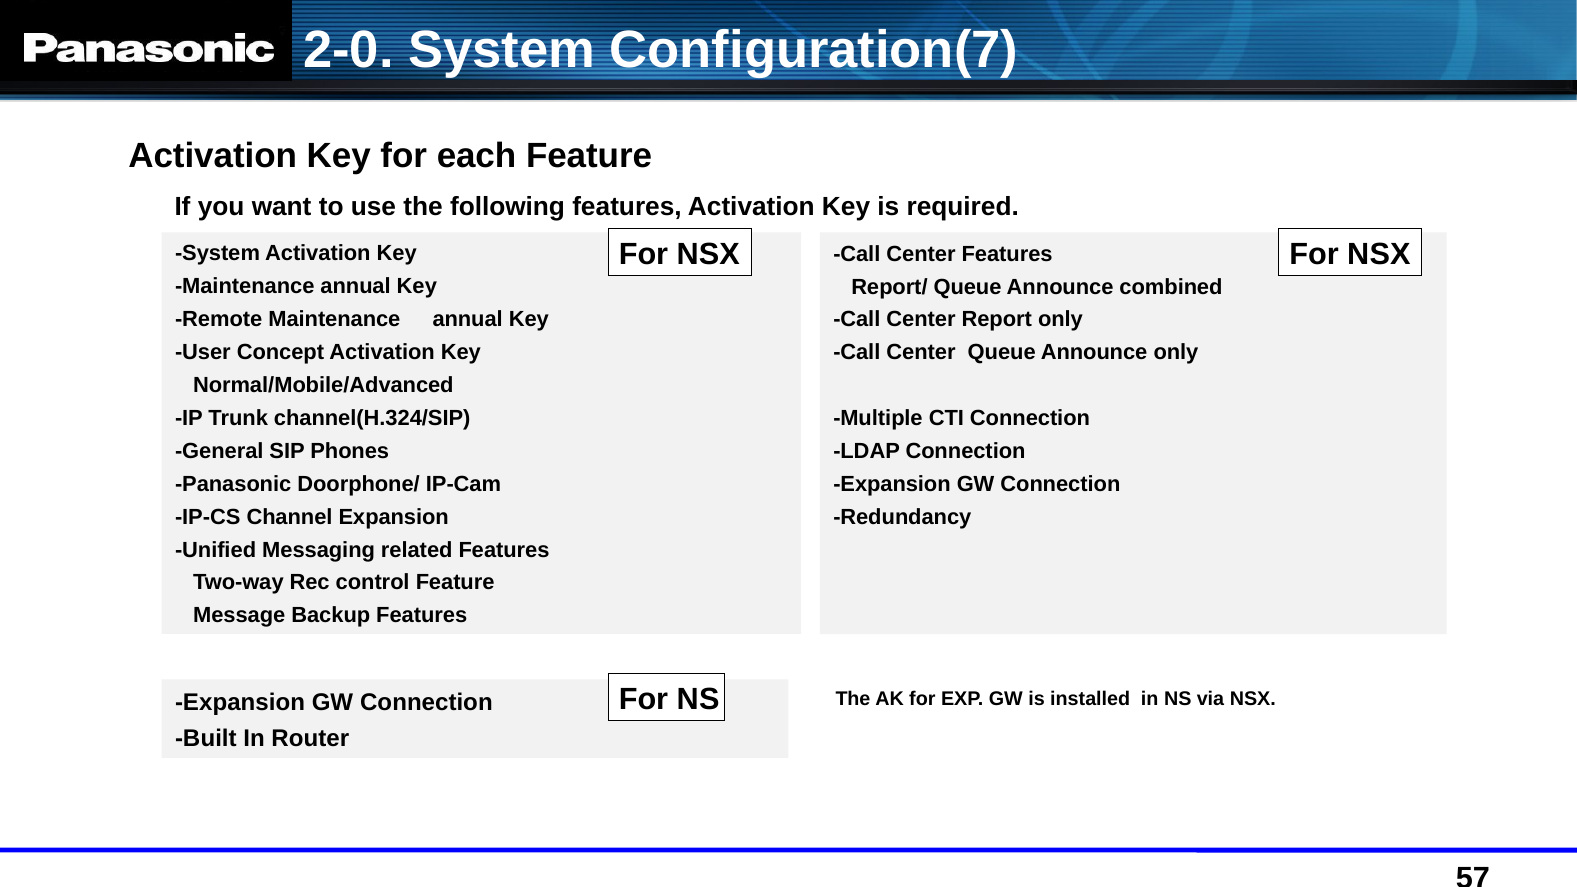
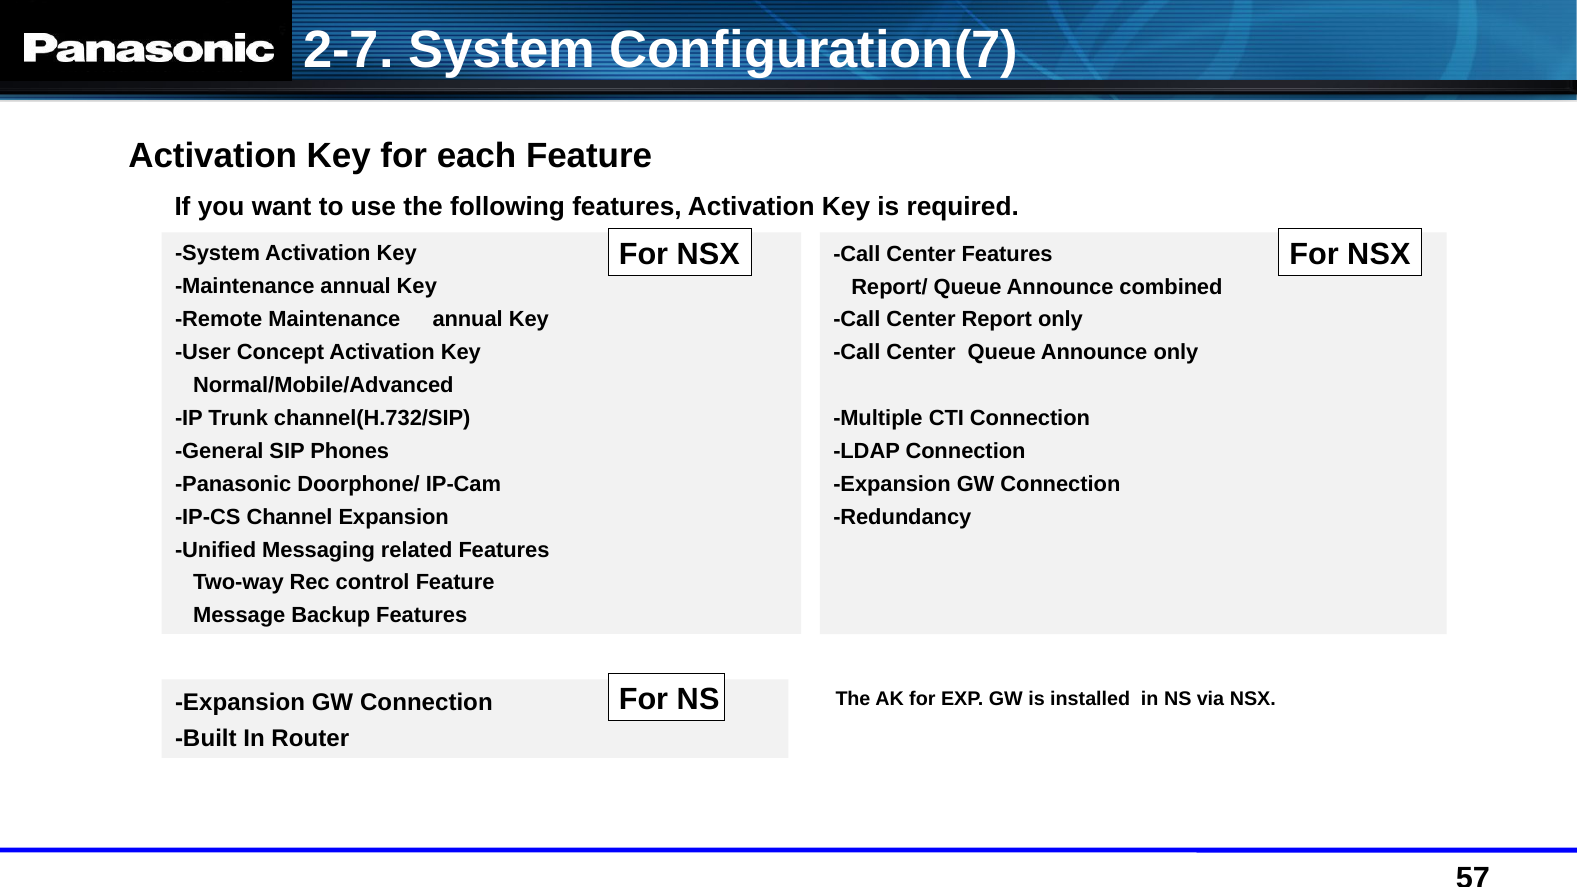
2-0: 2-0 -> 2-7 (348, 50)
channel(H.324/SIP: channel(H.324/SIP -> channel(H.732/SIP (372, 418)
